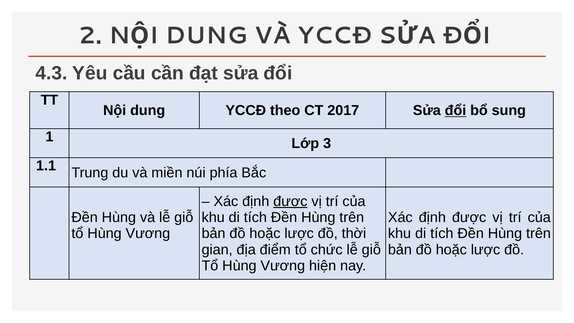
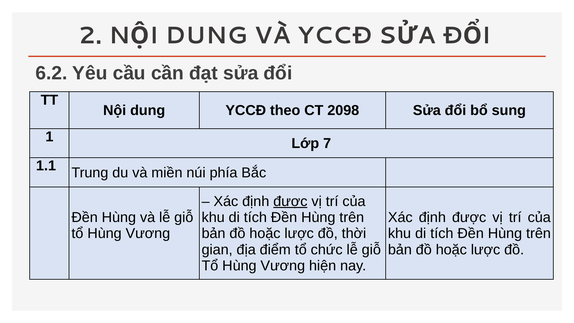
4.3: 4.3 -> 6.2 (51, 73)
2017: 2017 -> 2098 (343, 110)
đổi underline: present -> none (456, 110)
3: 3 -> 7 (327, 143)
